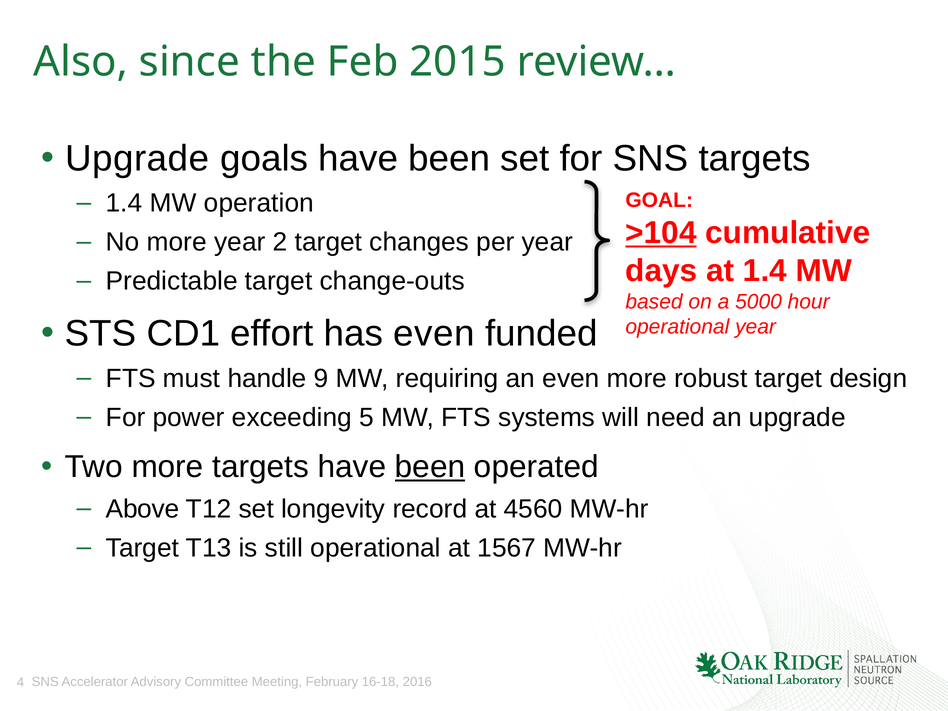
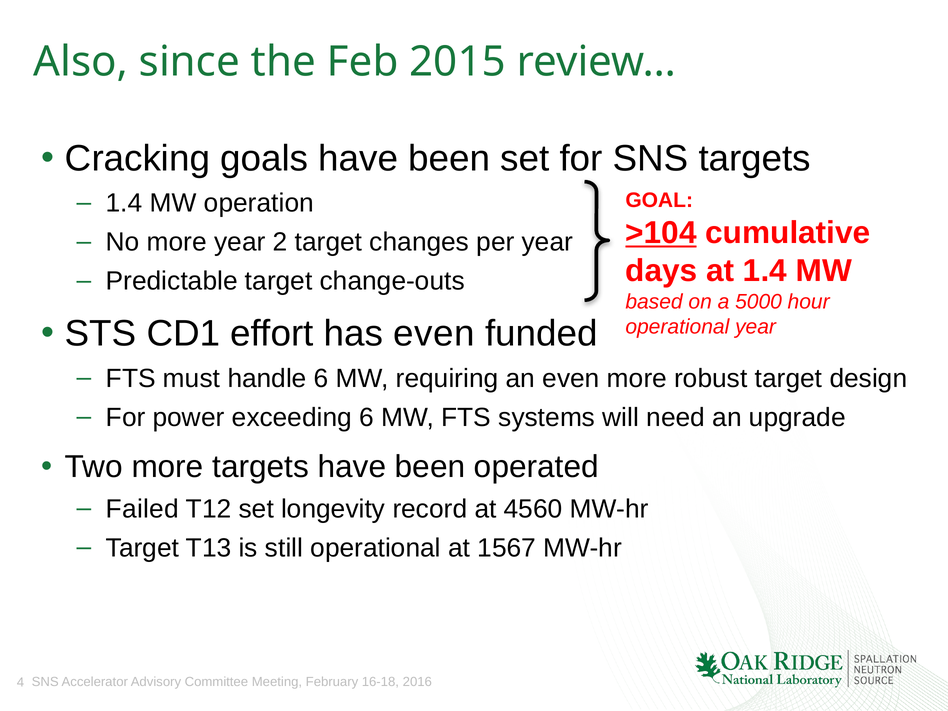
Upgrade: Upgrade -> Cracking (137, 159)
handle 9: 9 -> 6 (321, 378)
exceeding 5: 5 -> 6 (367, 417)
been underline: present -> none (430, 467)
Above: Above -> Failed (142, 509)
